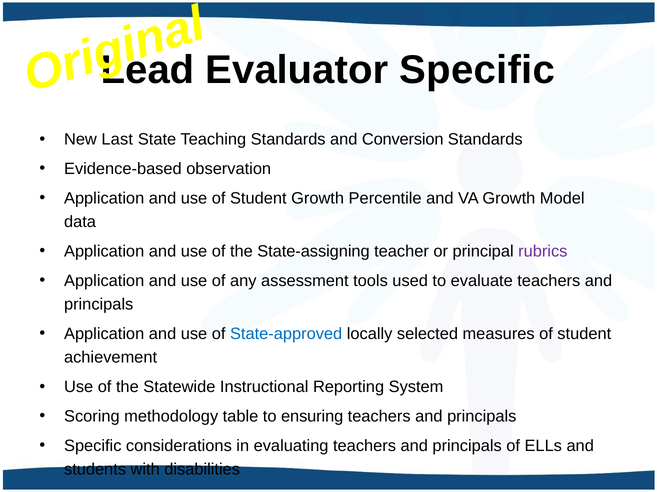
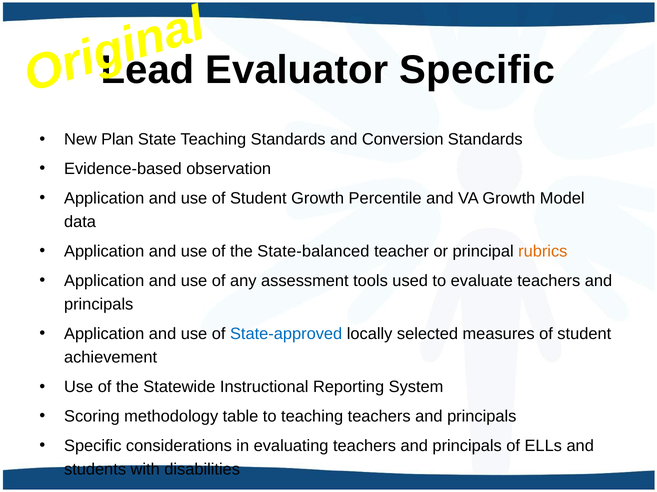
Last: Last -> Plan (117, 140)
State-assigning: State-assigning -> State-balanced (313, 252)
rubrics colour: purple -> orange (543, 252)
to ensuring: ensuring -> teaching (312, 417)
